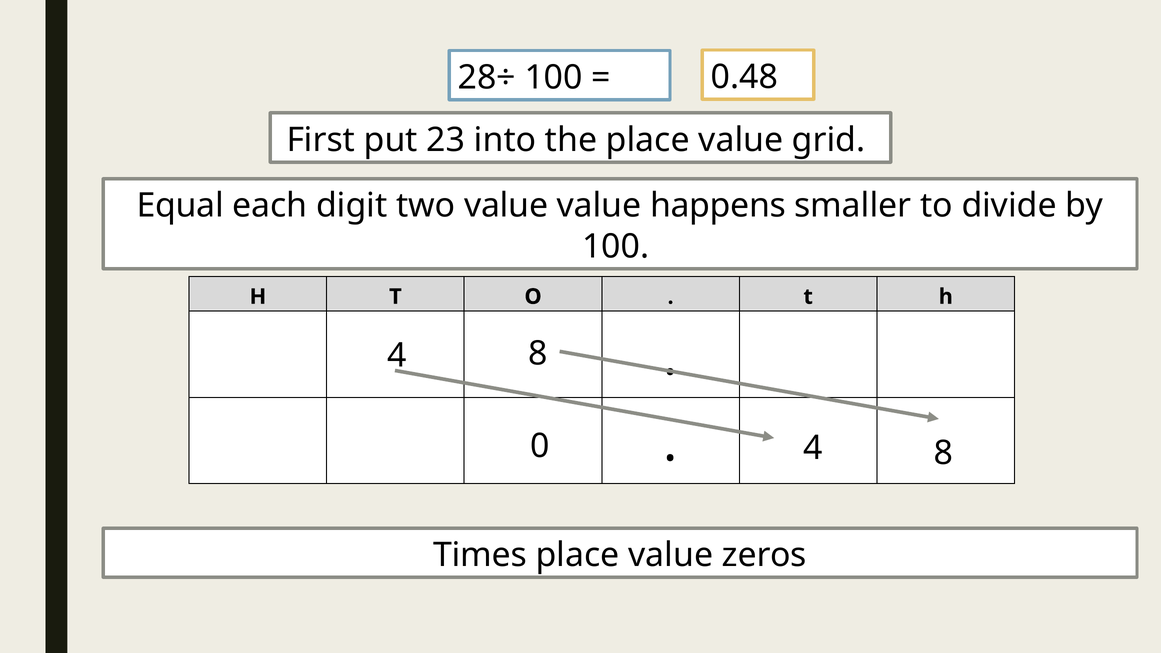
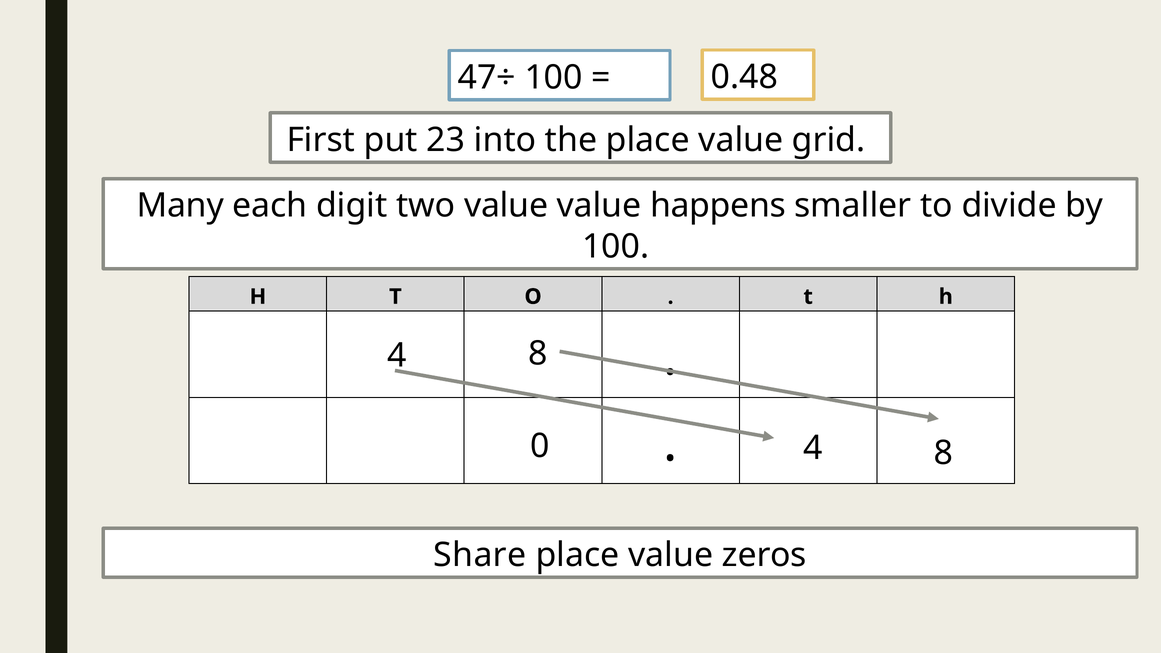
28÷: 28÷ -> 47÷ (487, 77)
Equal: Equal -> Many (180, 206)
Times: Times -> Share (480, 555)
